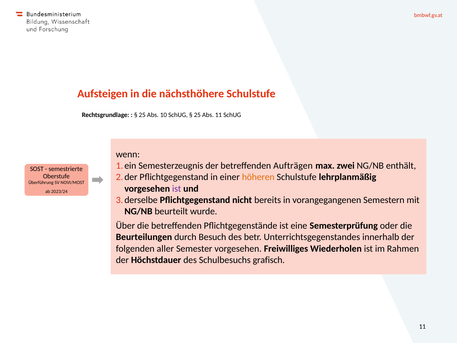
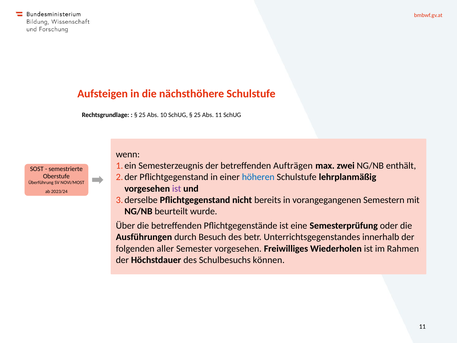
höheren colour: orange -> blue (258, 177)
Beurteilungen: Beurteilungen -> Ausführungen (144, 237)
grafisch: grafisch -> können (269, 260)
